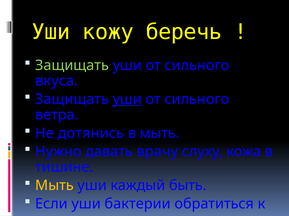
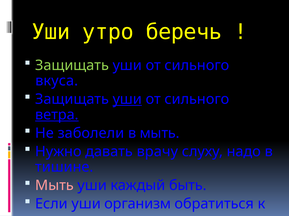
кожу: кожу -> утро (108, 32)
ветра underline: none -> present (57, 115)
дотянись: дотянись -> заболели (91, 134)
кожа: кожа -> надо (244, 152)
Мыть colour: yellow -> pink (55, 186)
бактерии: бактерии -> организм (138, 204)
